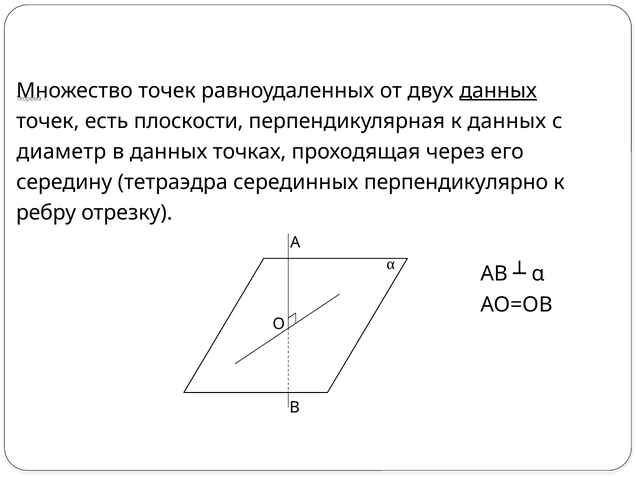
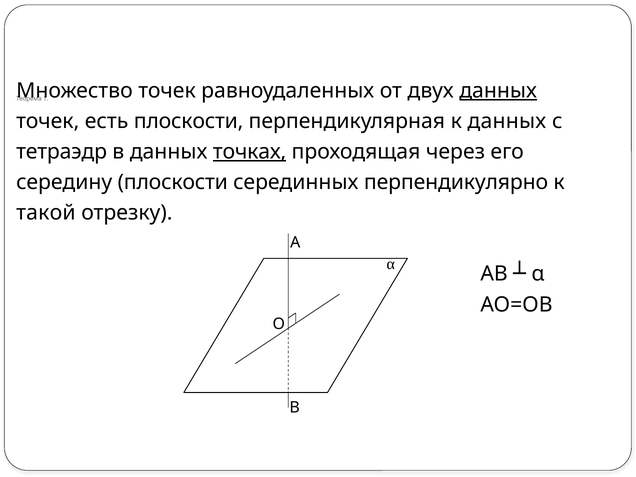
диаметр: диаметр -> тетраэдр (62, 152)
точках underline: none -> present (250, 152)
середину тетраэдра: тетраэдра -> плоскости (173, 182)
ребру: ребру -> такой (46, 213)
